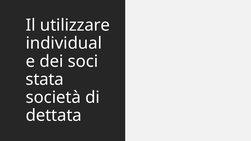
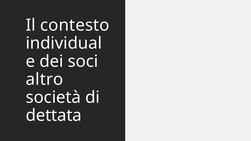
utilizzare: utilizzare -> contesto (75, 25)
stata: stata -> altro (44, 79)
